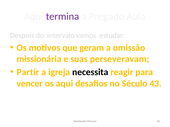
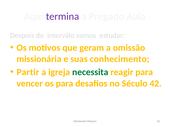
perseveravam: perseveravam -> conhecimento (120, 59)
necessita colour: black -> green (90, 72)
os aqui: aqui -> para (65, 84)
43: 43 -> 42 (156, 84)
